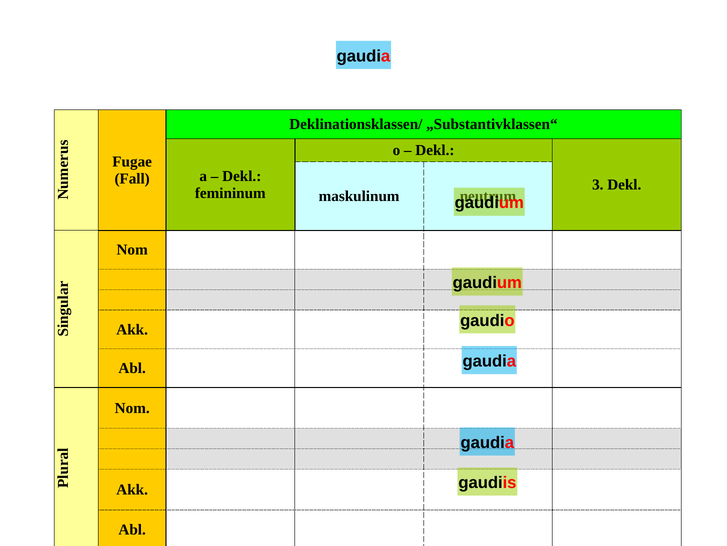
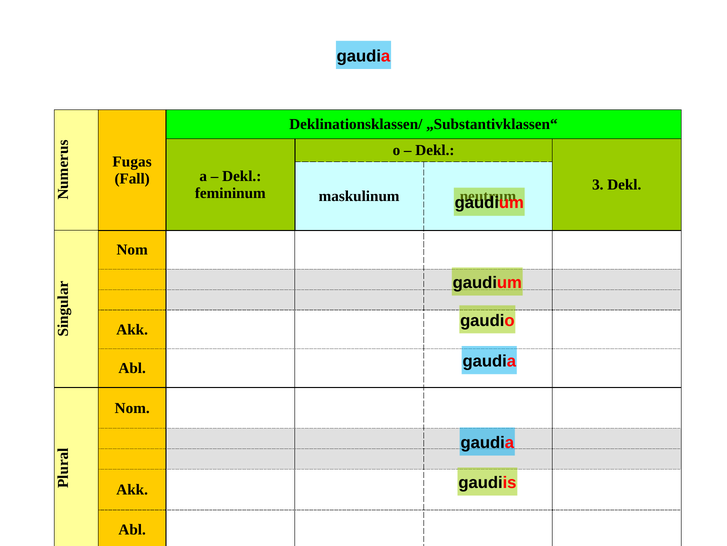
Fugae: Fugae -> Fugas (132, 161)
